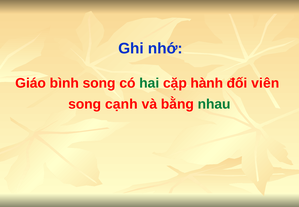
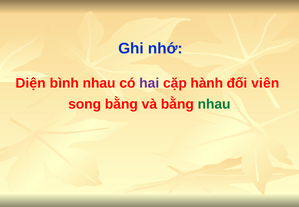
Giáo: Giáo -> Diện (31, 83)
bình song: song -> nhau (99, 83)
hai colour: green -> purple (149, 83)
song cạnh: cạnh -> bằng (121, 104)
